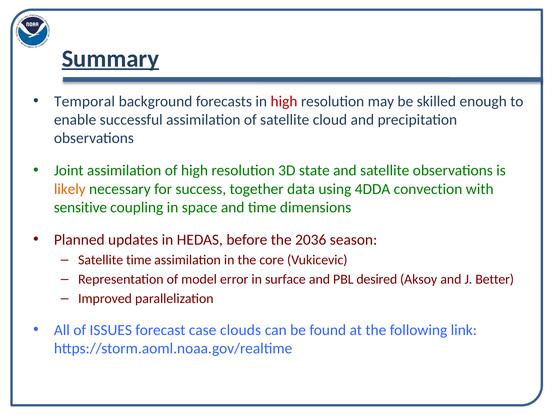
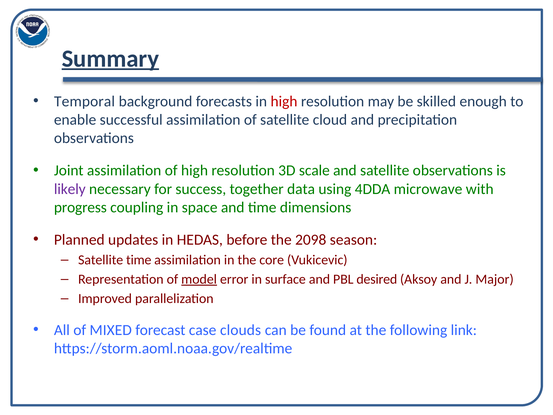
state: state -> scale (314, 170)
likely colour: orange -> purple (70, 189)
convection: convection -> microwave (428, 189)
sensitive: sensitive -> progress (80, 207)
2036: 2036 -> 2098 (311, 240)
model underline: none -> present (199, 279)
Better: Better -> Major (495, 279)
ISSUES: ISSUES -> MIXED (111, 330)
